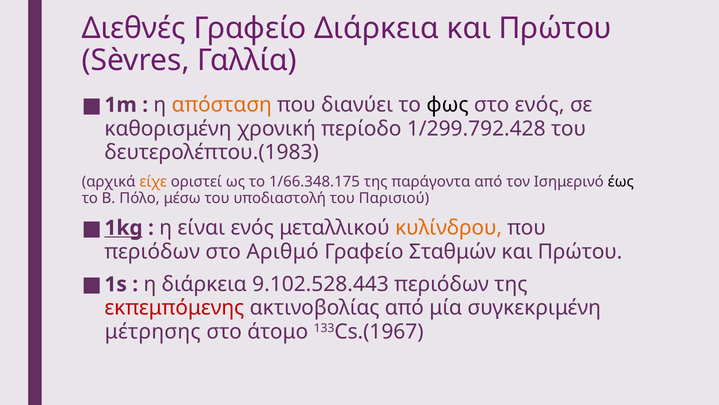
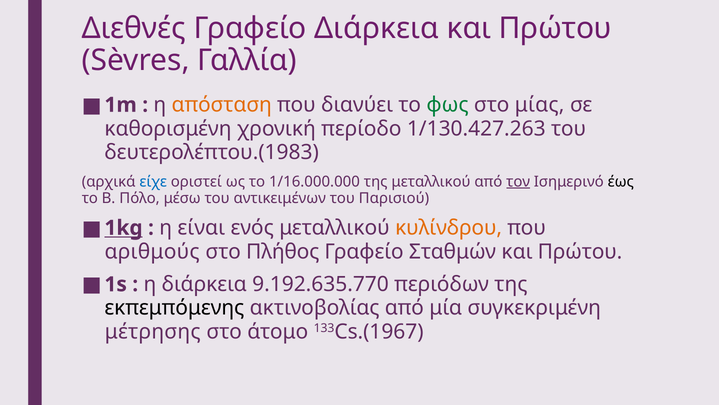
φως colour: black -> green (448, 105)
στο ενός: ενός -> μίας (540, 105)
1/299.792.428: 1/299.792.428 -> 1/130.427.263 (476, 128)
είχε colour: orange -> blue (153, 181)
1/66.348.175: 1/66.348.175 -> 1/16.000.000 (314, 181)
της παράγοντα: παράγοντα -> μεταλλικού (431, 181)
τον underline: none -> present (518, 181)
υποδιαστολή: υποδιαστολή -> αντικειμένων (280, 198)
περιόδων: περιόδων -> αριθμούς (152, 251)
Αριθμό: Αριθμό -> Πλήθος (283, 251)
9.102.528.443: 9.102.528.443 -> 9.192.635.770 (321, 284)
εκπεμπόμενης colour: red -> black (174, 308)
